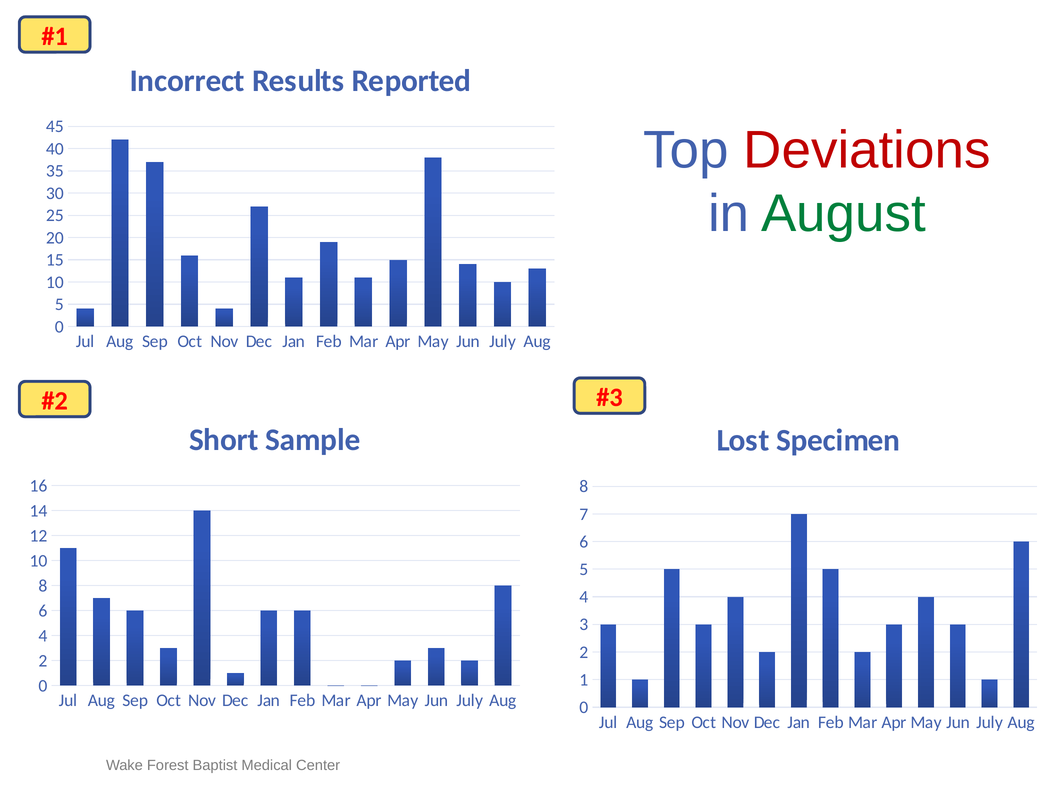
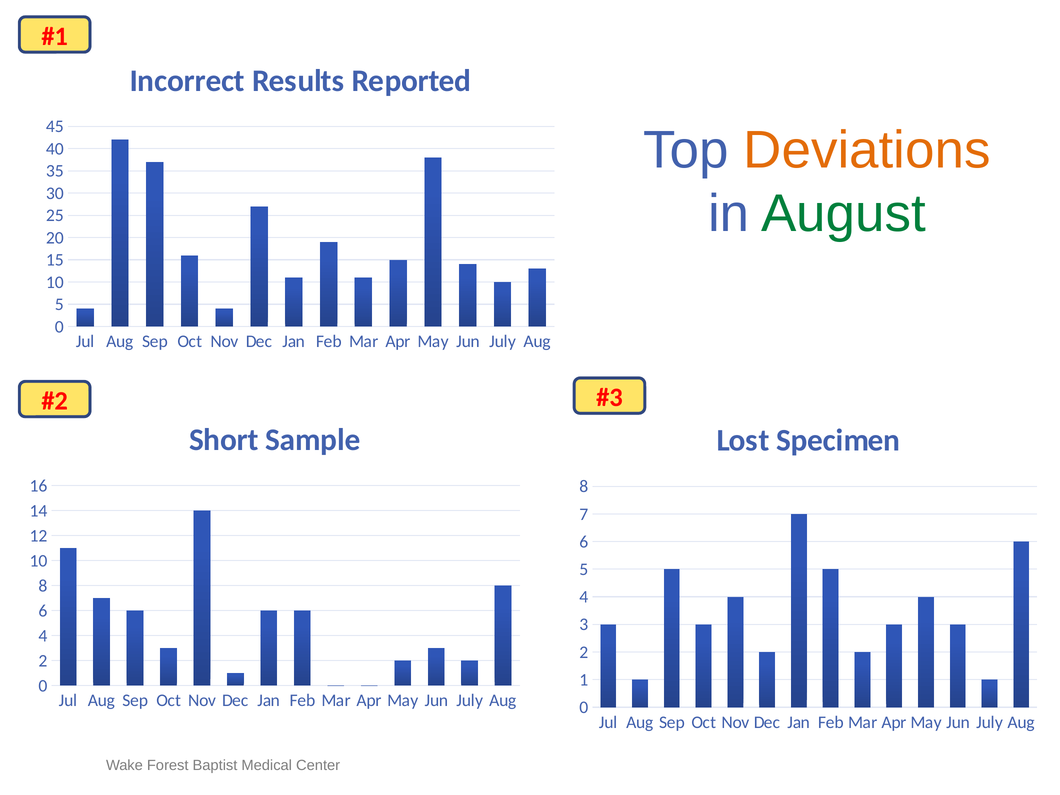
Deviations colour: red -> orange (867, 150)
